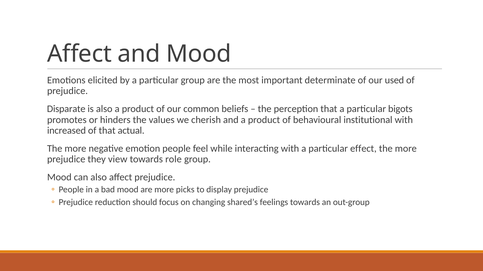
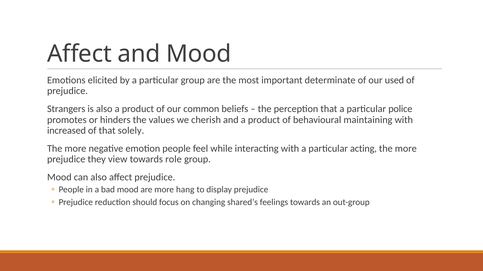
Disparate: Disparate -> Strangers (66, 109)
bigots: bigots -> police (400, 109)
institutional: institutional -> maintaining (368, 120)
actual: actual -> solely (131, 131)
effect: effect -> acting (363, 149)
picks: picks -> hang (185, 190)
